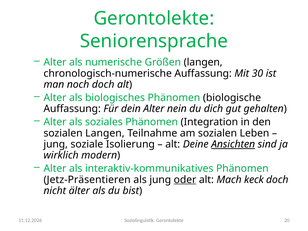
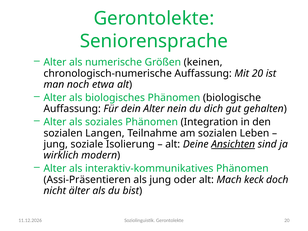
Größen langen: langen -> keinen (203, 62)
Mit 30: 30 -> 20 (257, 73)
noch doch: doch -> etwa (103, 84)
Jetz-Präsentieren: Jetz-Präsentieren -> Assi-Präsentieren (87, 180)
oder underline: present -> none (185, 180)
